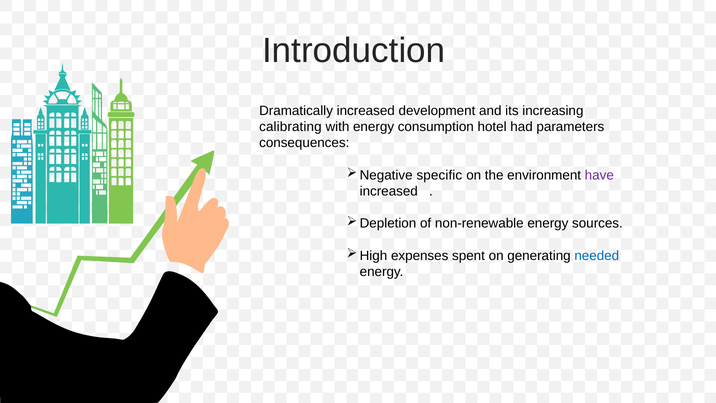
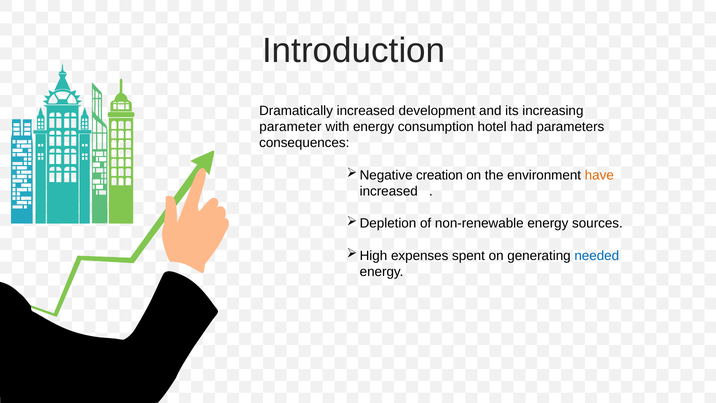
calibrating: calibrating -> parameter (290, 127)
specific: specific -> creation (439, 175)
have colour: purple -> orange (599, 175)
